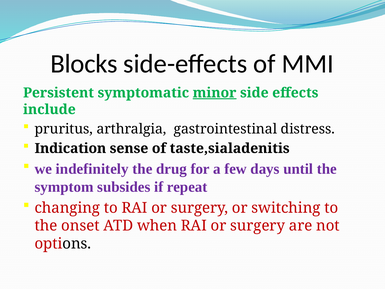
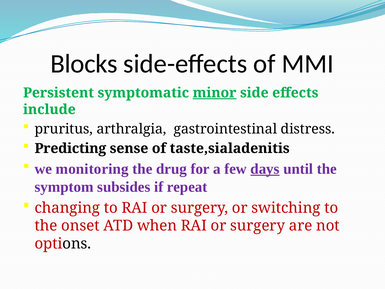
Indication: Indication -> Predicting (70, 148)
indefinitely: indefinitely -> monitoring (92, 169)
days underline: none -> present (265, 169)
